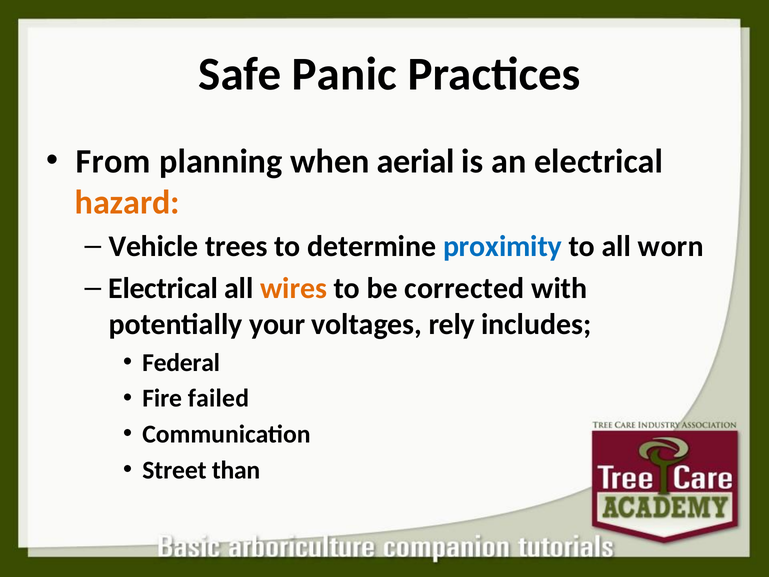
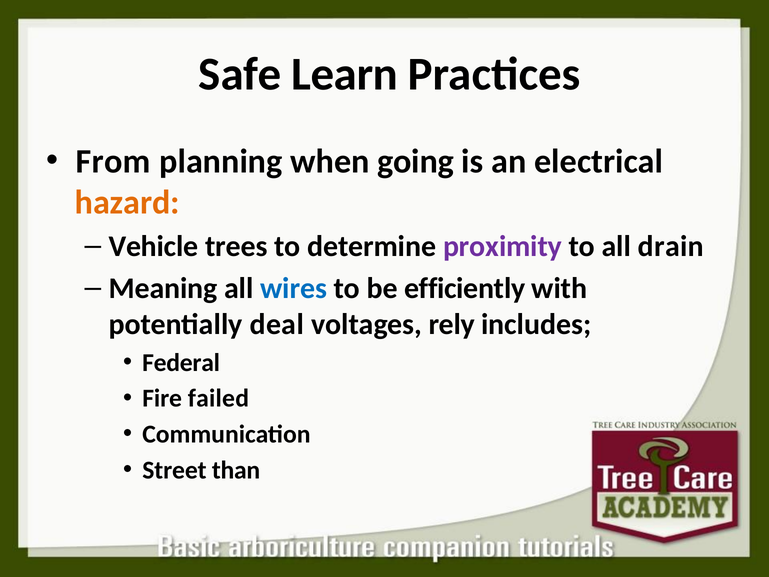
Panic: Panic -> Learn (345, 74)
aerial: aerial -> going (416, 161)
proximity colour: blue -> purple (503, 247)
worn: worn -> drain (671, 247)
Electrical: Electrical -> Meaning (163, 288)
wires colour: orange -> blue (294, 288)
corrected: corrected -> efficiently (465, 288)
your: your -> deal (277, 324)
